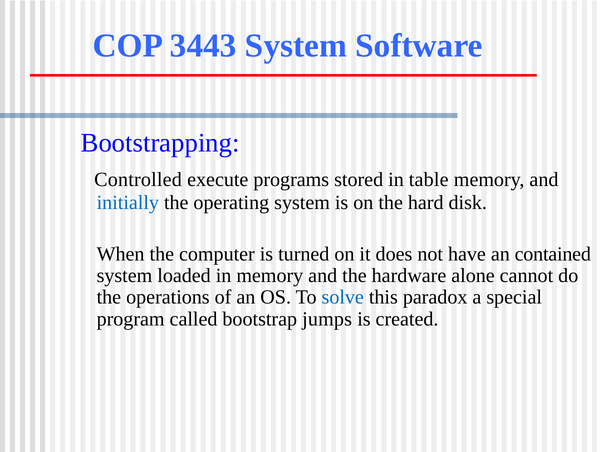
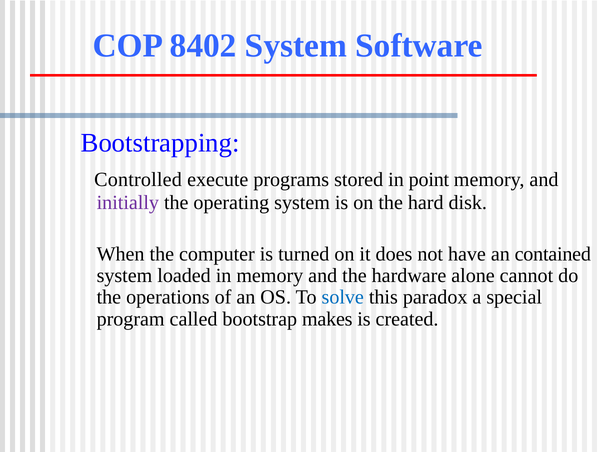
3443: 3443 -> 8402 (203, 45)
table: table -> point (429, 179)
initially colour: blue -> purple (128, 202)
jumps: jumps -> makes (327, 319)
